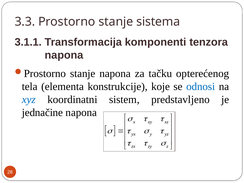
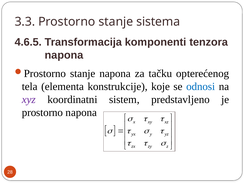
3.1.1: 3.1.1 -> 4.6.5 (28, 42)
xyz colour: blue -> purple (29, 100)
jednačine: jednačine -> prostorno (42, 113)
